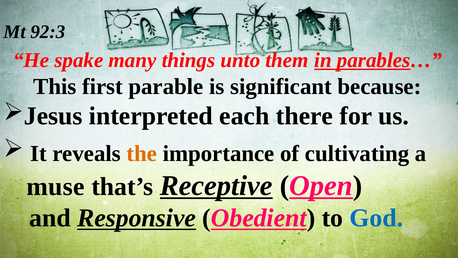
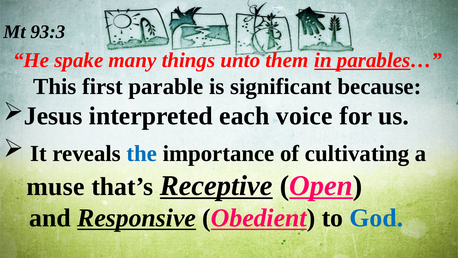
92:3: 92:3 -> 93:3 (48, 32)
there: there -> voice (304, 116)
the colour: orange -> blue (142, 153)
